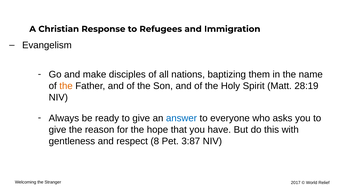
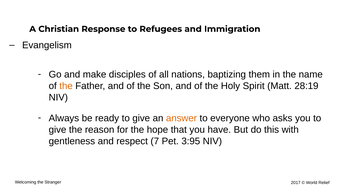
answer colour: blue -> orange (181, 118)
8: 8 -> 7 (155, 141)
3:87: 3:87 -> 3:95 (191, 141)
